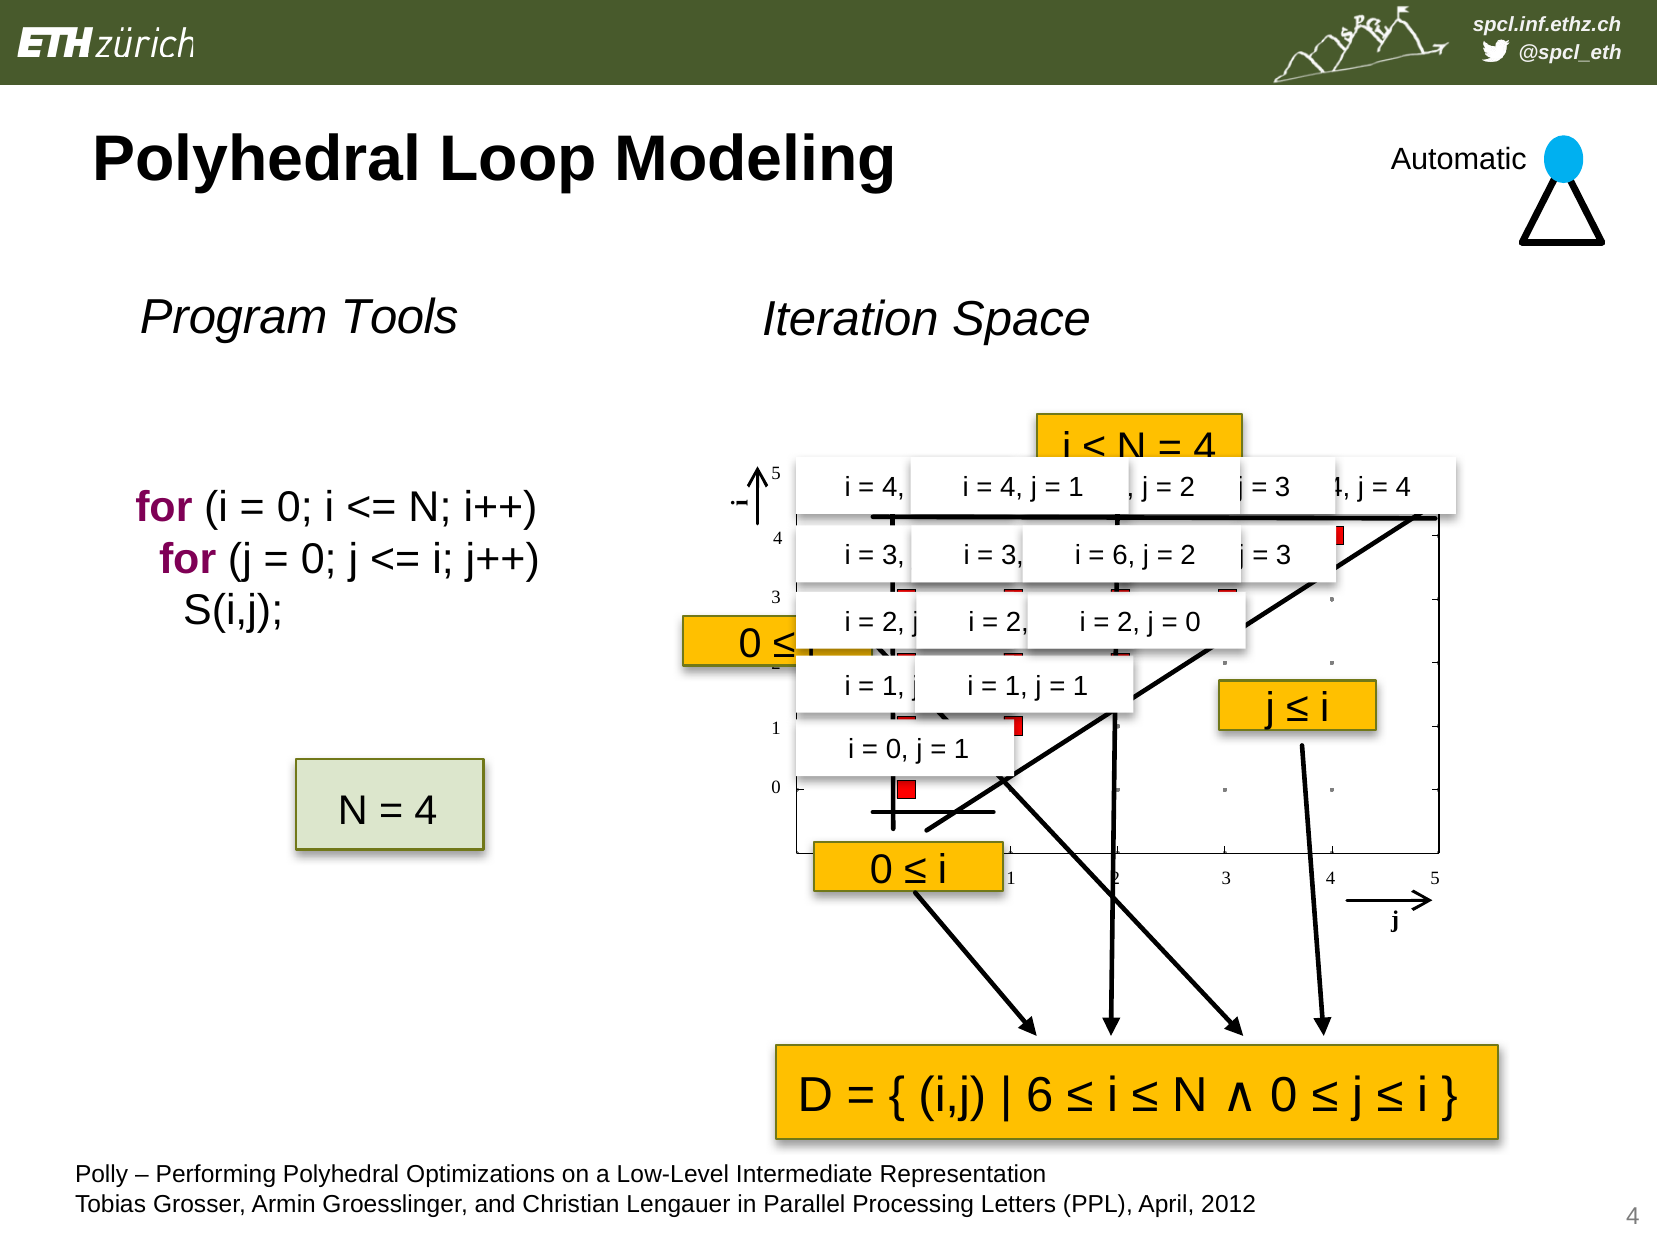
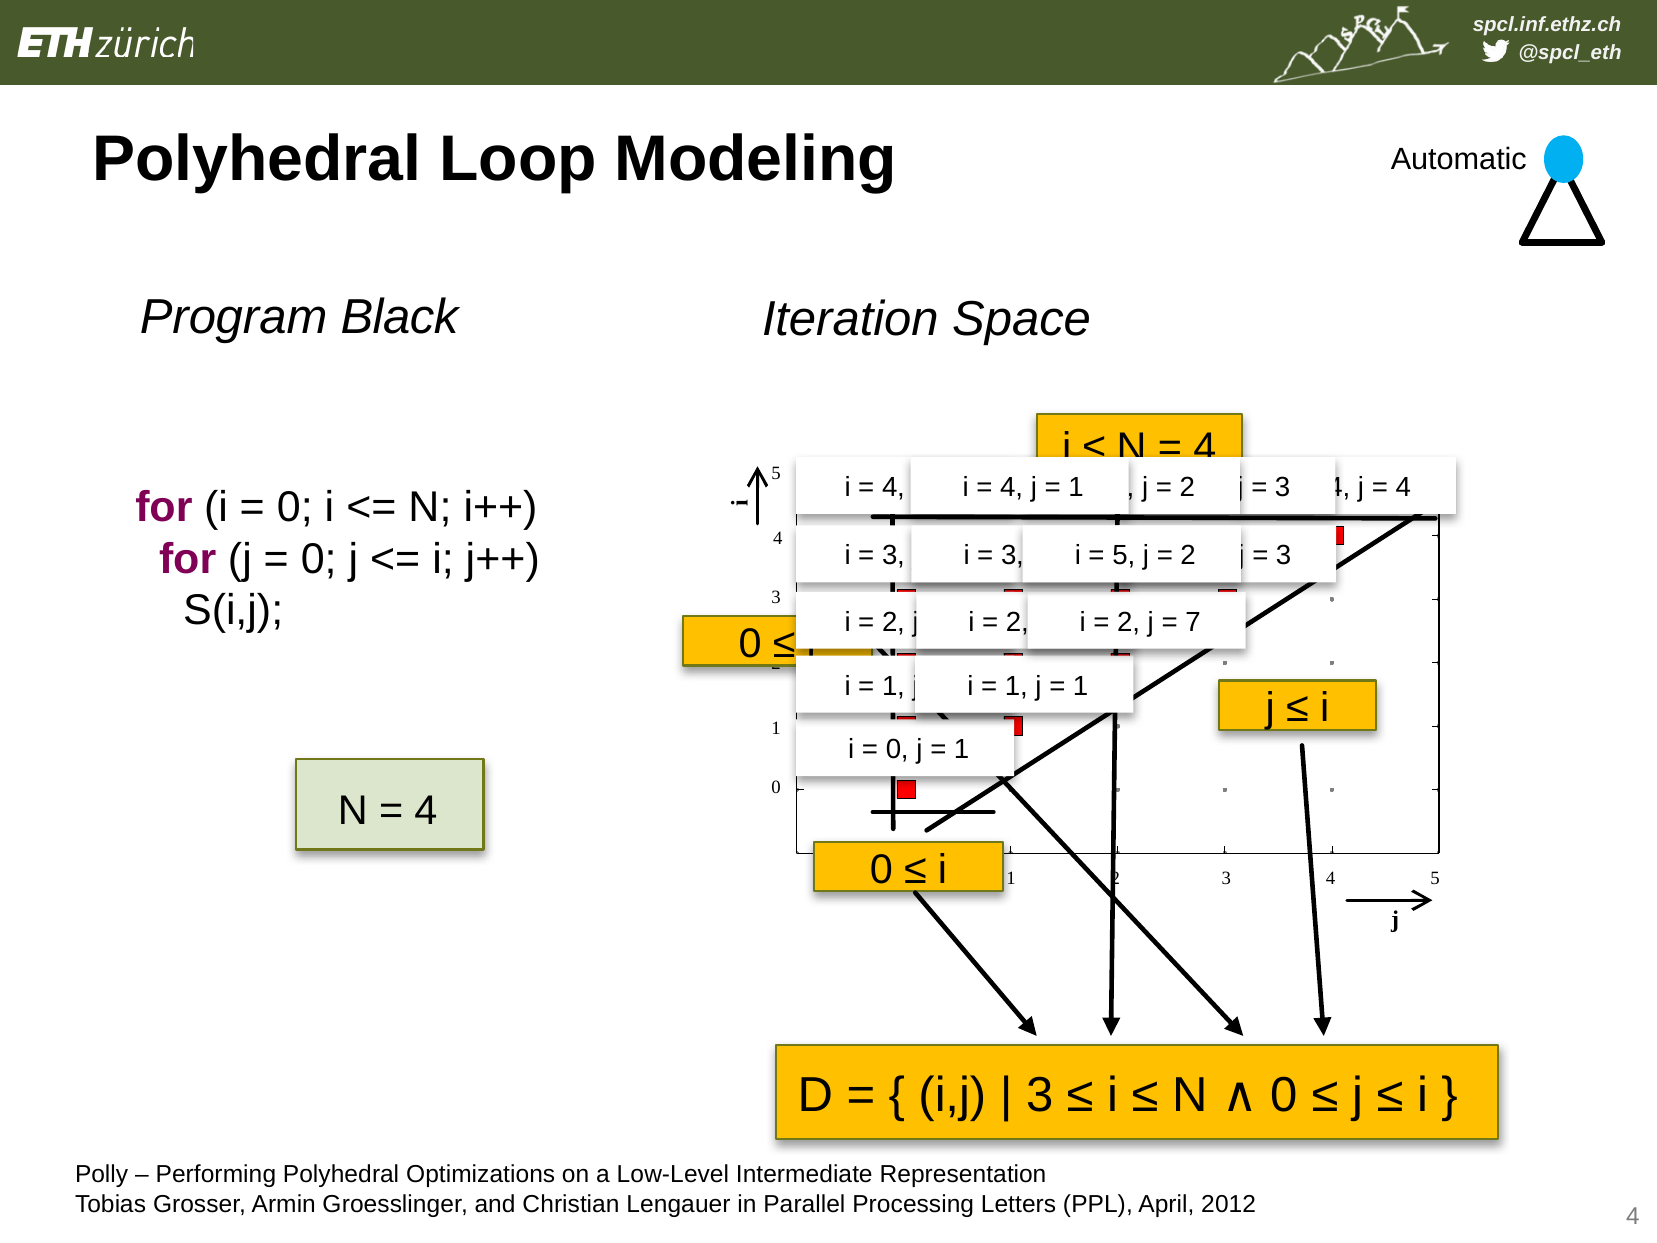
Tools: Tools -> Black (400, 317)
6: 6 -> 5 (1124, 556)
0: 0 -> 7 (1193, 622)
6: 6 -> 3 (1040, 1095)
